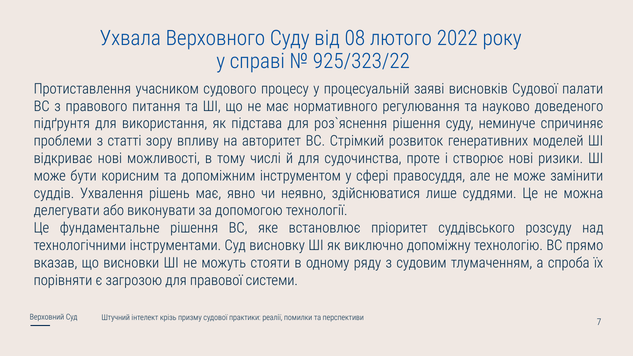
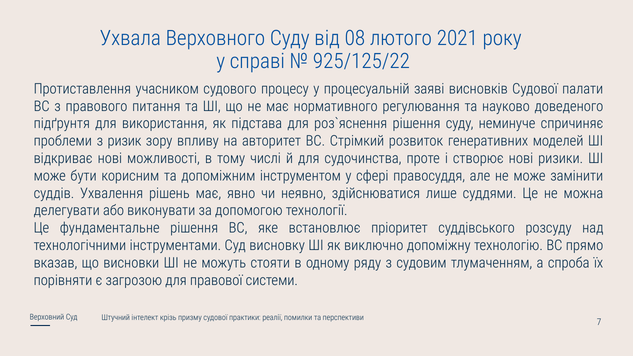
2022: 2022 -> 2021 (457, 38)
925/323/22: 925/323/22 -> 925/125/22 (361, 61)
статті: статті -> ризик (125, 141)
